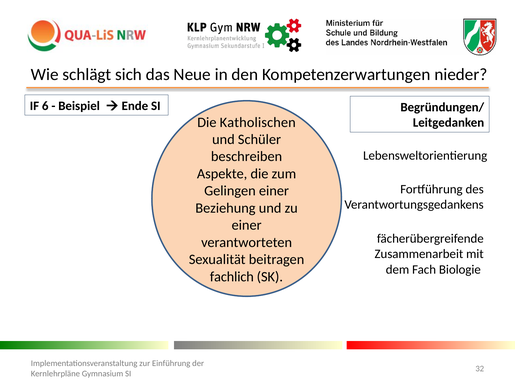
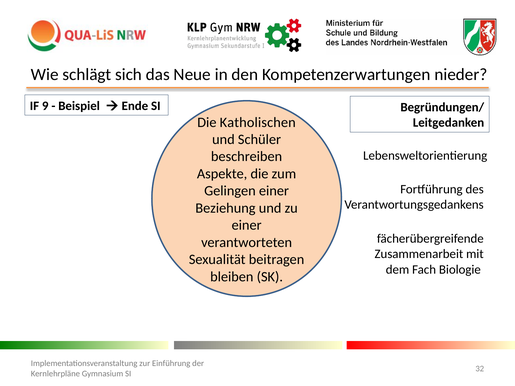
6: 6 -> 9 (45, 106)
fachlich: fachlich -> bleiben (232, 277)
